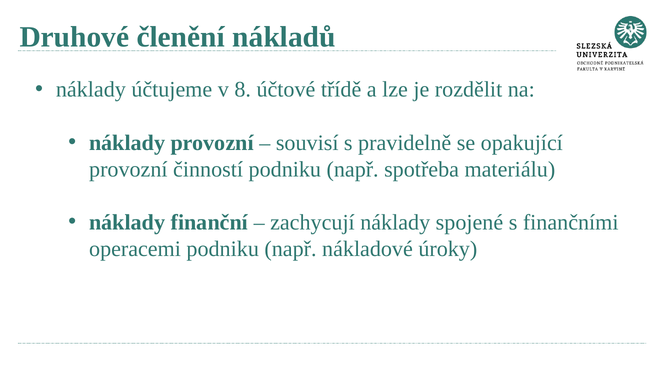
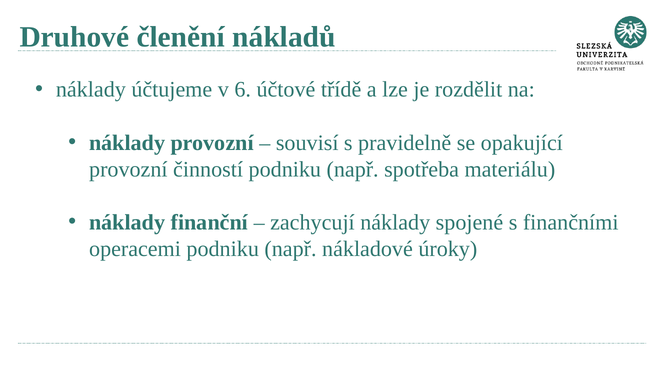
8: 8 -> 6 (243, 90)
